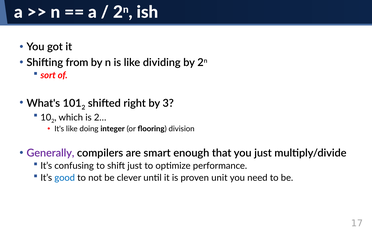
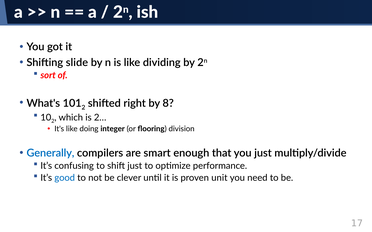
from: from -> slide (77, 63)
3: 3 -> 8 (168, 103)
Generally colour: purple -> blue (50, 153)
